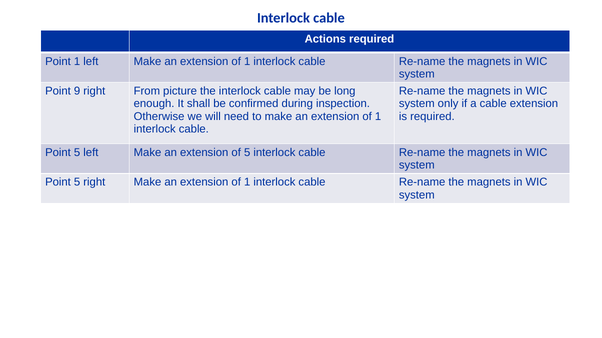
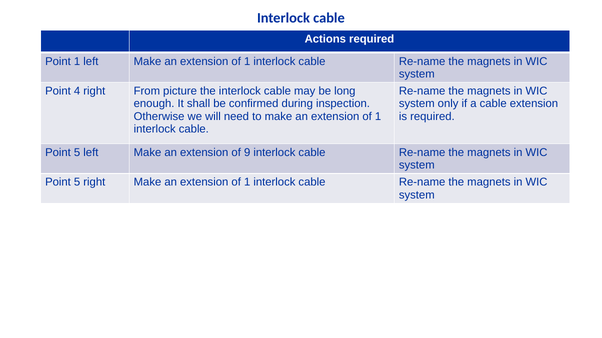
9: 9 -> 4 (77, 91)
of 5: 5 -> 9 (247, 153)
